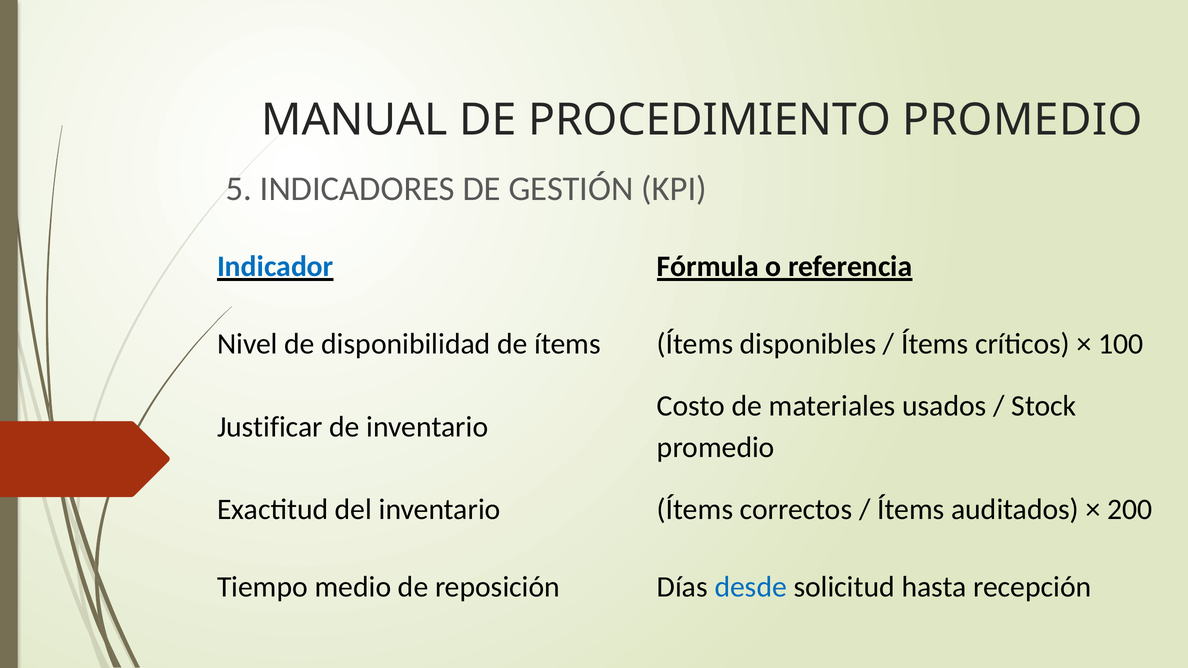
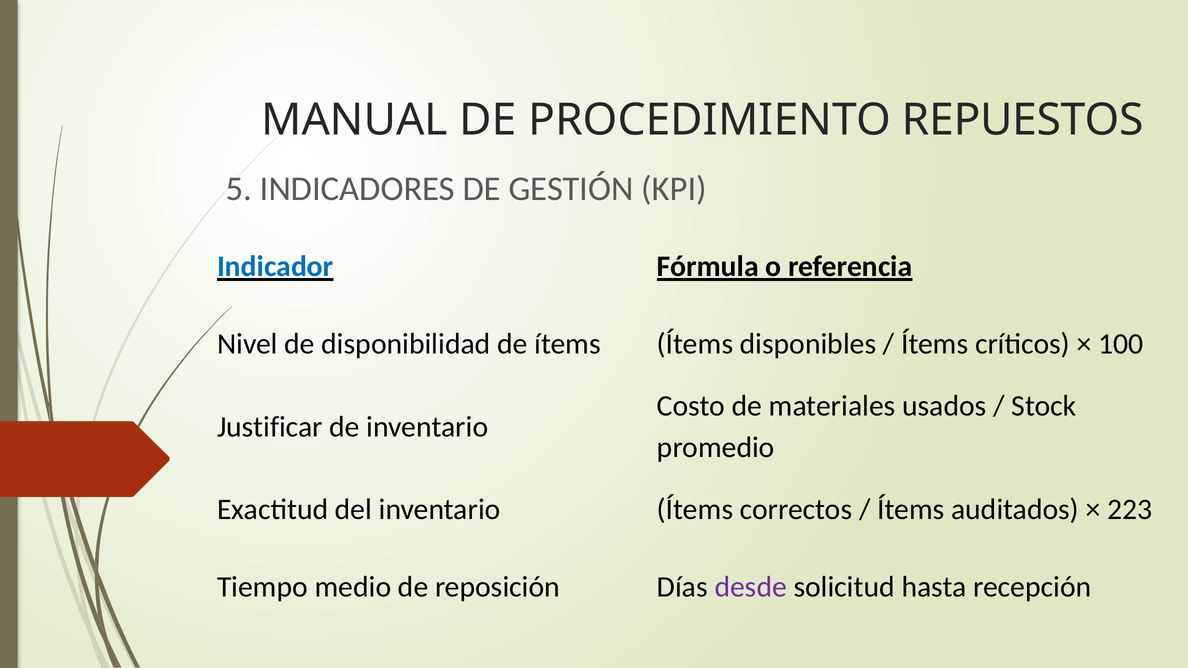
PROCEDIMIENTO PROMEDIO: PROMEDIO -> REPUESTOS (1023, 120)
200: 200 -> 223 (1130, 510)
desde colour: blue -> purple (751, 587)
